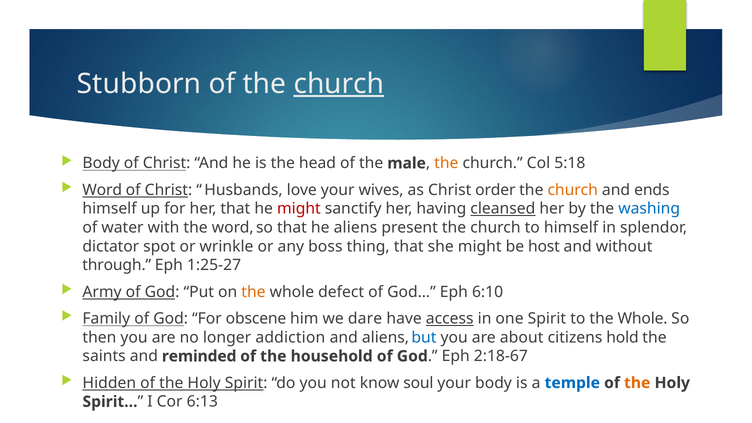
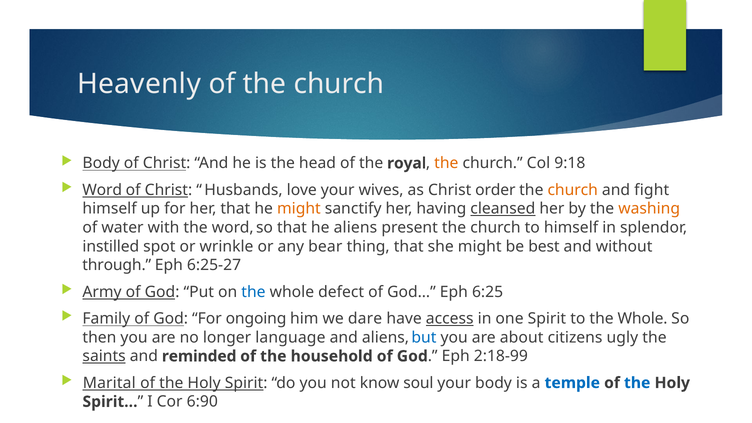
Stubborn: Stubborn -> Heavenly (139, 84)
church underline: present -> none (339, 84)
male: male -> royal (407, 163)
5:18: 5:18 -> 9:18 (570, 163)
ends: ends -> fight (652, 190)
might colour: red -> orange (299, 209)
washing colour: blue -> orange (649, 209)
dictator: dictator -> instilled (111, 246)
boss: boss -> bear (325, 246)
host: host -> best (544, 246)
1:25-27: 1:25-27 -> 6:25-27 (214, 265)
the colour: orange -> blue (253, 292)
6:10: 6:10 -> 6:25 (488, 292)
obscene: obscene -> ongoing (256, 319)
addiction: addiction -> language (290, 337)
hold: hold -> ugly (622, 337)
saints underline: none -> present (104, 356)
2:18-67: 2:18-67 -> 2:18-99 (501, 356)
Hidden: Hidden -> Marital (109, 383)
the colour: orange -> blue (637, 383)
6:13: 6:13 -> 6:90 (202, 402)
